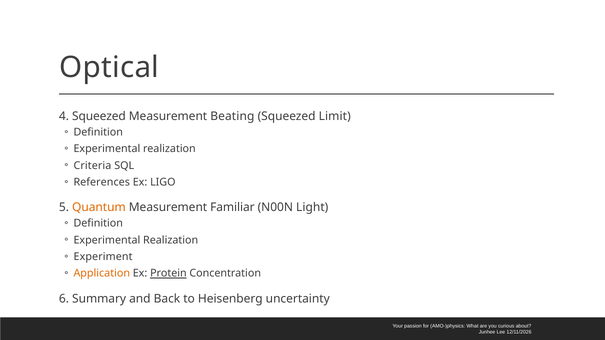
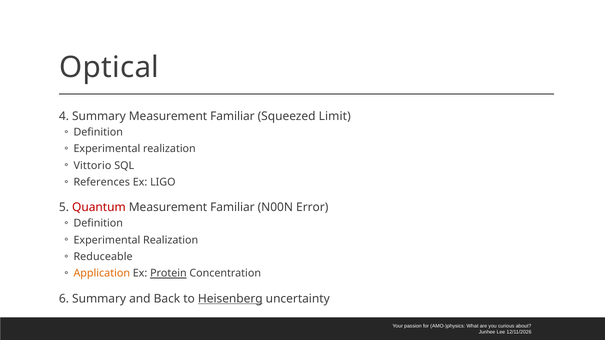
4 Squeezed: Squeezed -> Summary (99, 116)
Beating: Beating -> Familiar (232, 116)
Criteria: Criteria -> Vittorio (92, 166)
Quantum colour: orange -> red (99, 208)
Light: Light -> Error (312, 208)
Experiment: Experiment -> Reduceable (103, 257)
Heisenberg underline: none -> present (230, 299)
